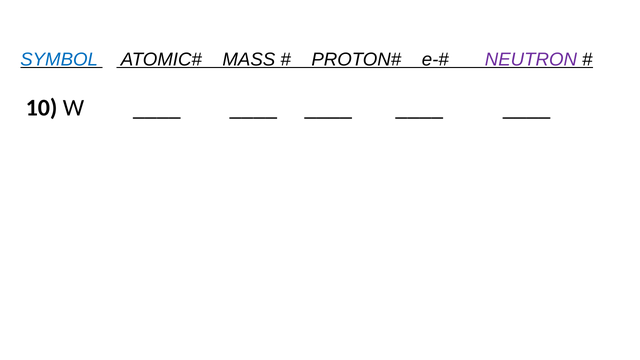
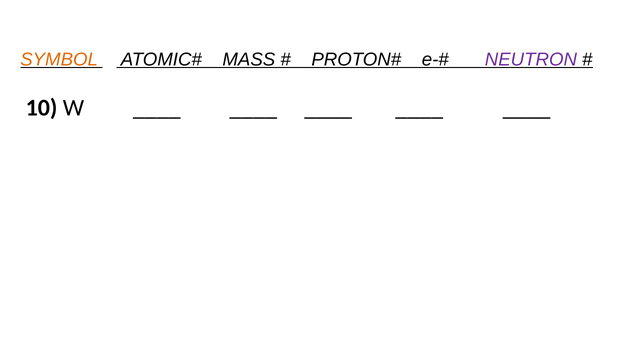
SYMBOL colour: blue -> orange (59, 59)
